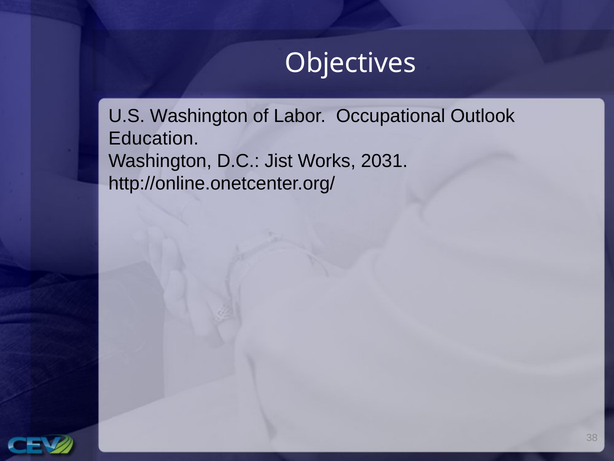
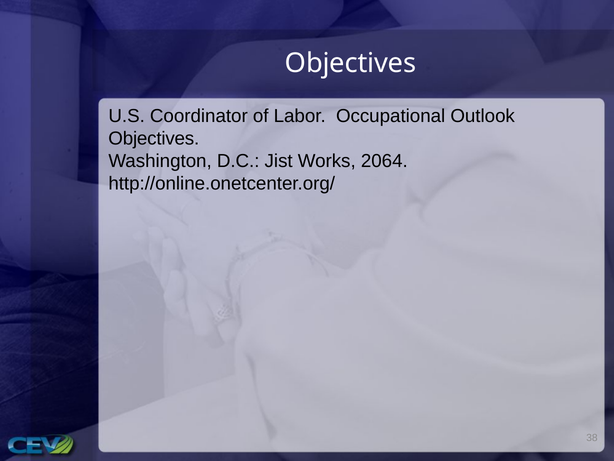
U.S Washington: Washington -> Coordinator (199, 116)
Education: Education -> Objectives (154, 138)
2031: 2031 -> 2064 (384, 161)
